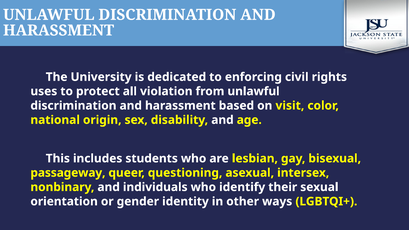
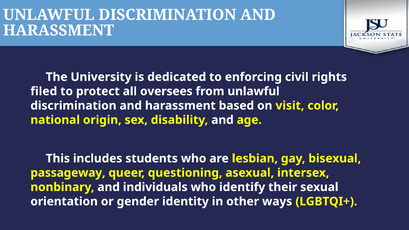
uses: uses -> filed (44, 91)
violation: violation -> oversees (166, 91)
